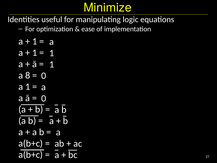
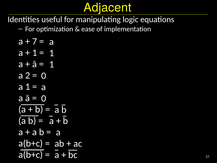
Minimize: Minimize -> Adjacent (108, 8)
1: 1 -> 7 (35, 41)
8: 8 -> 2 (28, 75)
